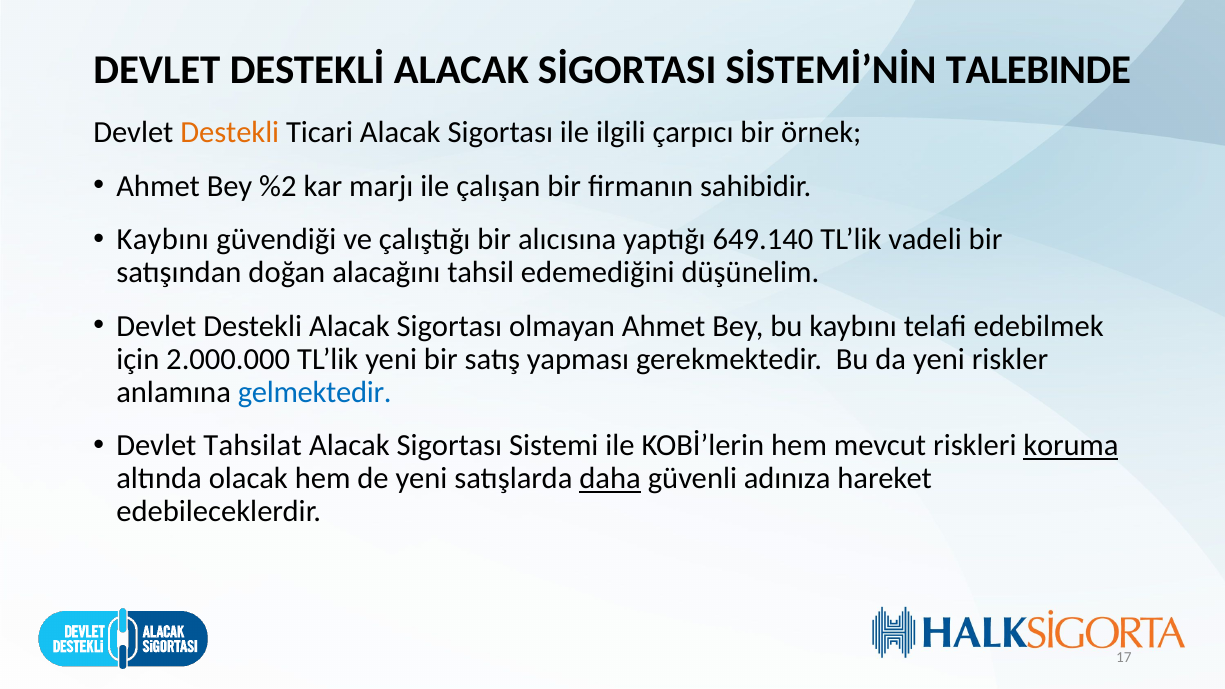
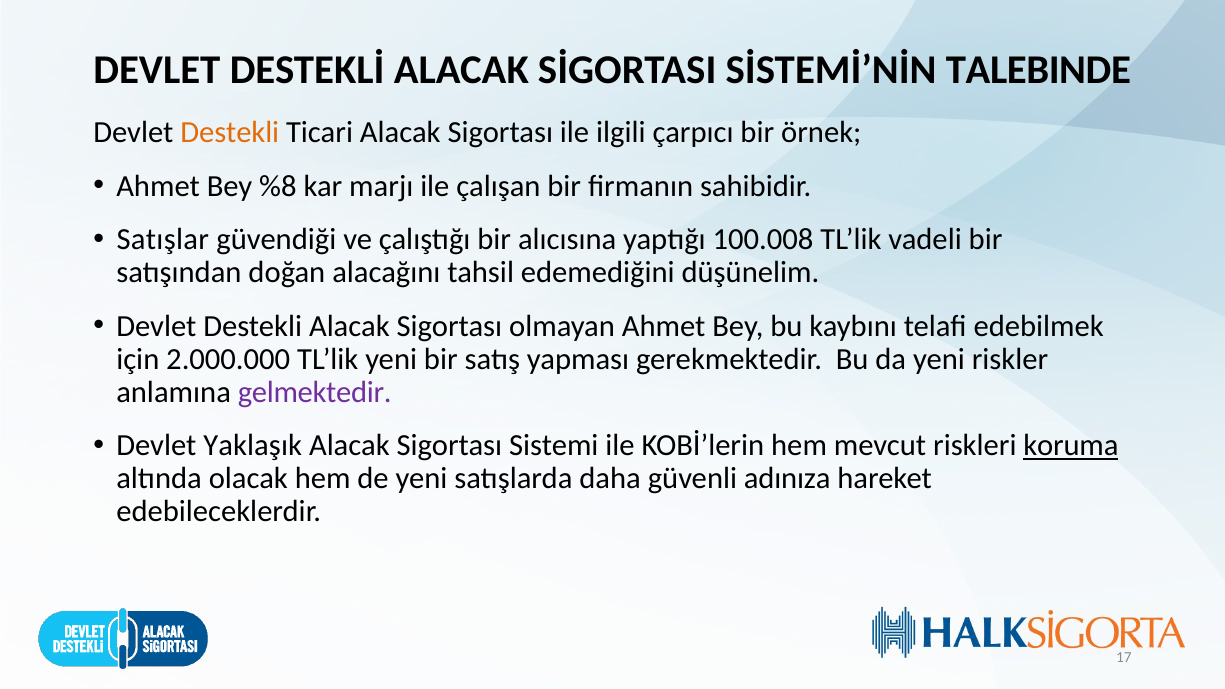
%2: %2 -> %8 (278, 186)
Kaybını: Kaybını -> Satışlar (163, 240)
649.140: 649.140 -> 100.008 (763, 240)
gelmektedir colour: blue -> purple (315, 392)
Tahsilat: Tahsilat -> Yaklaşık (253, 446)
daha underline: present -> none (610, 479)
